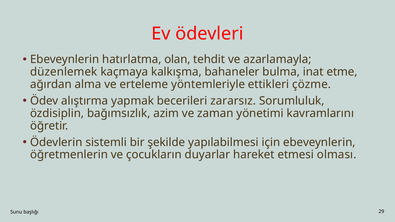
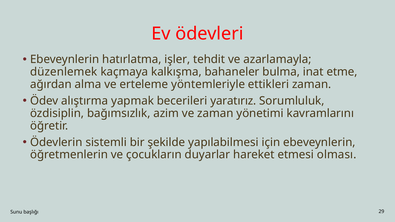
olan: olan -> işler (177, 59)
ettikleri çözme: çözme -> zaman (312, 84)
zararsız: zararsız -> yaratırız (233, 101)
